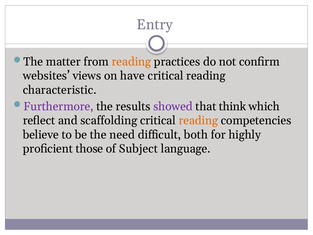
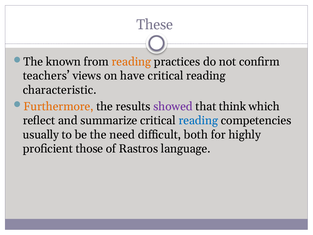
Entry: Entry -> These (155, 25)
matter: matter -> known (63, 62)
websites: websites -> teachers (46, 76)
Furthermore colour: purple -> orange (58, 106)
scaffolding: scaffolding -> summarize (109, 120)
reading colour: orange -> blue (198, 120)
believe: believe -> usually (41, 135)
Subject: Subject -> Rastros (138, 149)
